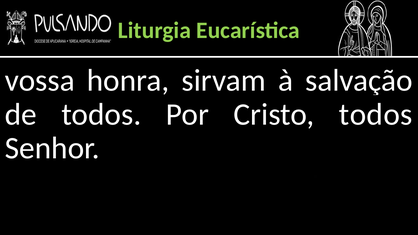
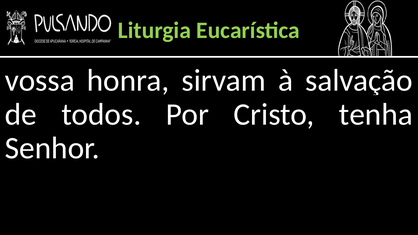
Cristo todos: todos -> tenha (376, 115)
